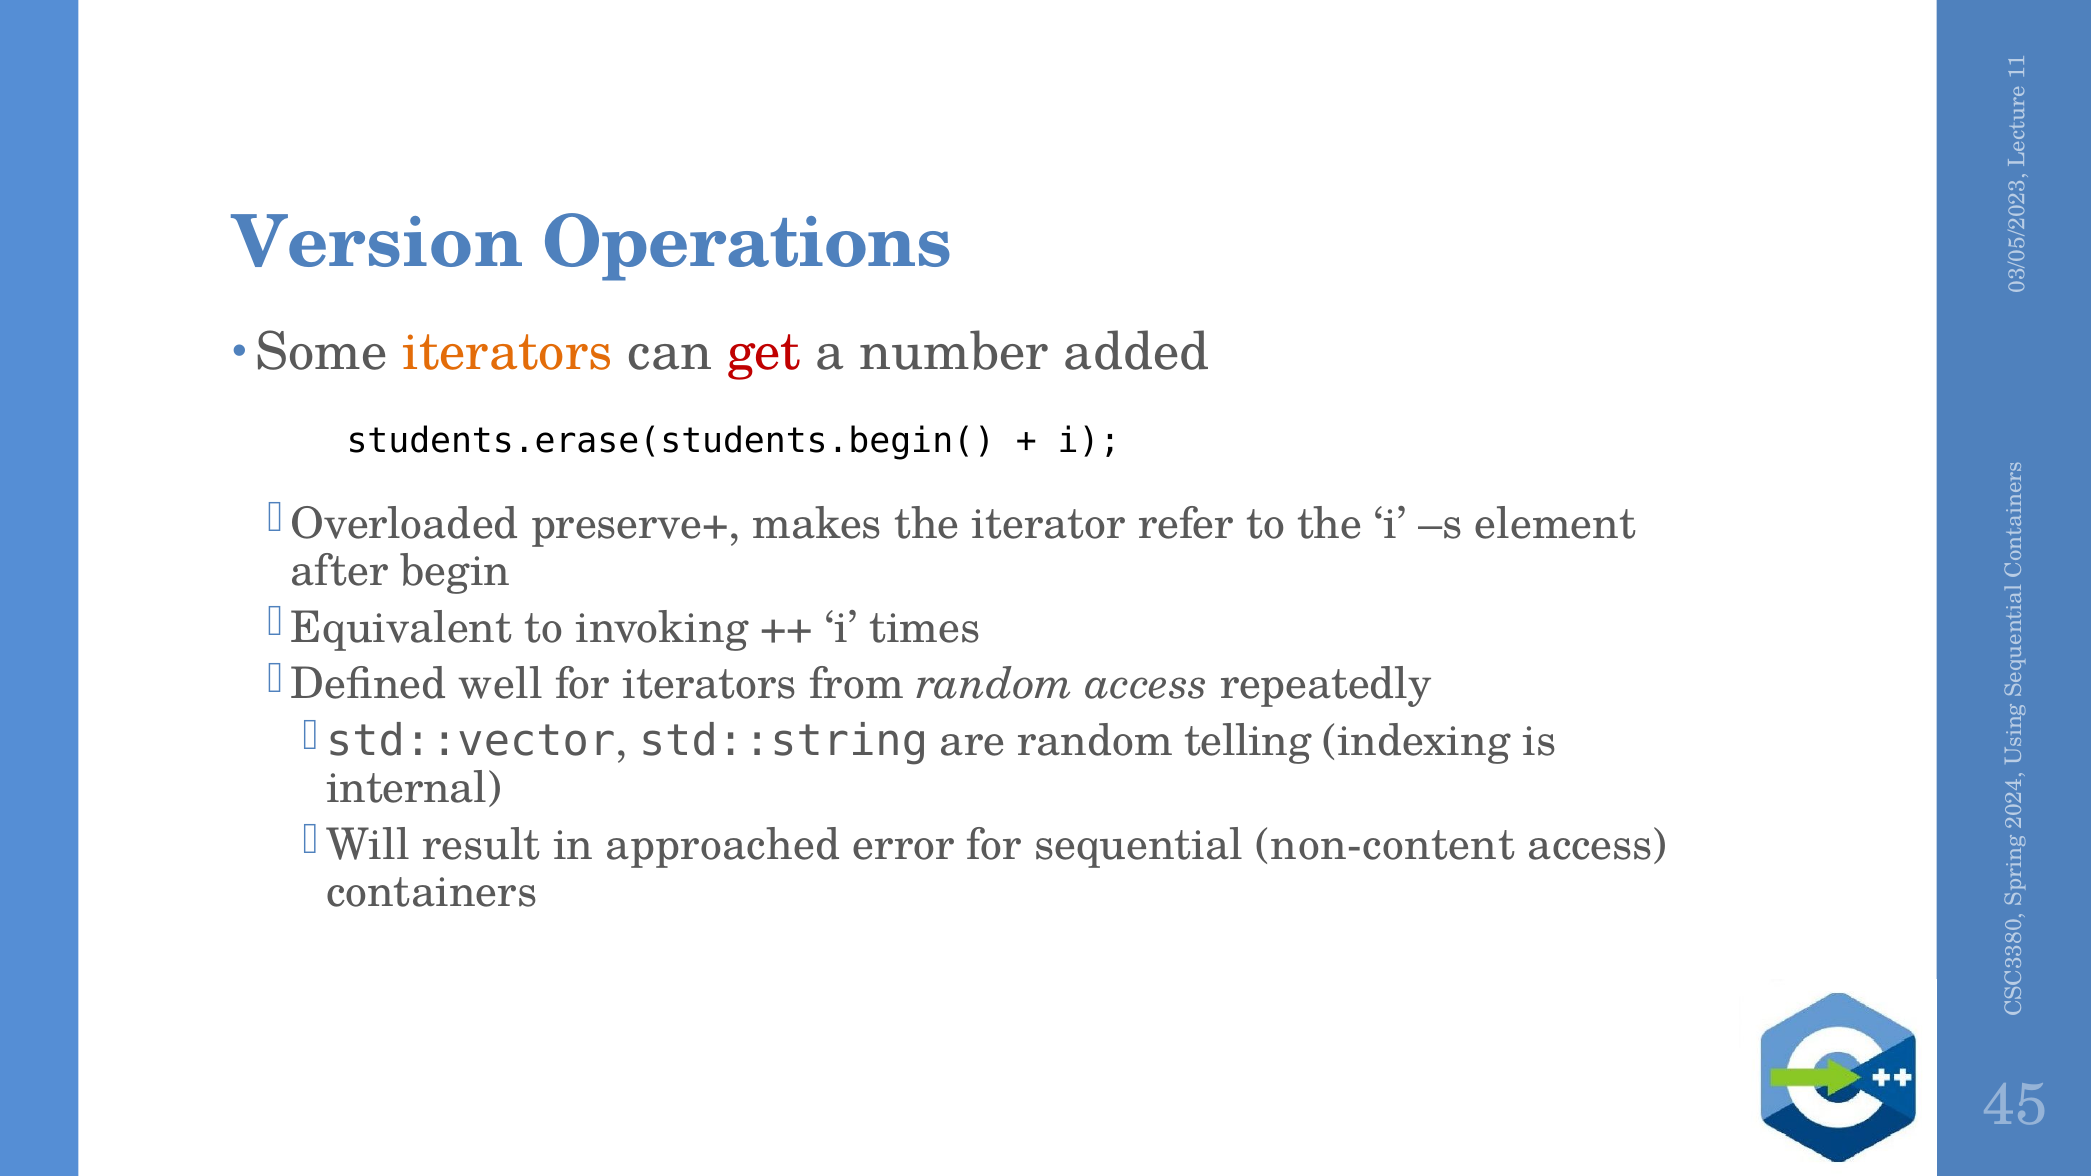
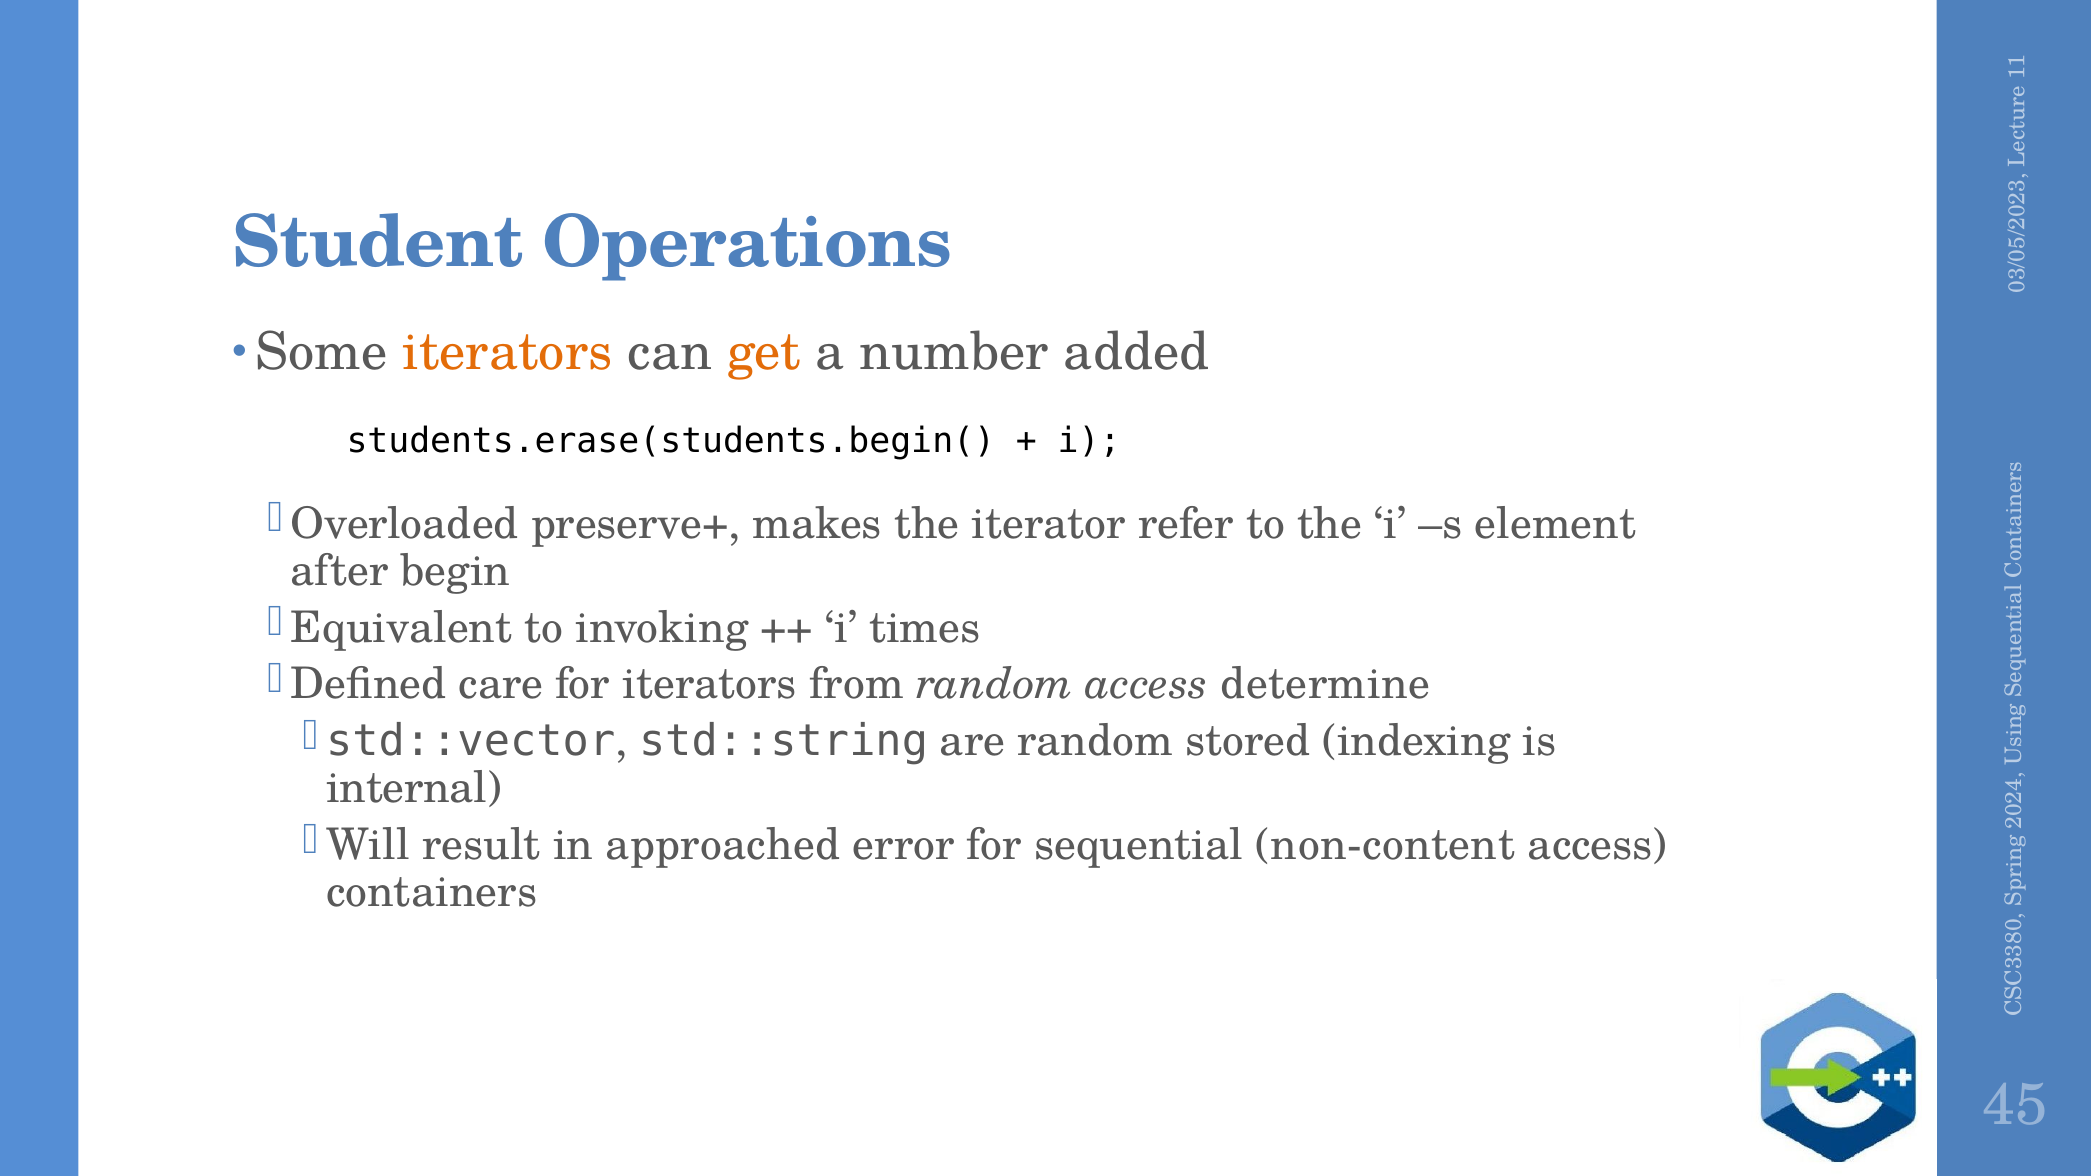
Version: Version -> Student (378, 243)
get colour: red -> orange (764, 352)
well: well -> care (501, 685)
repeatedly: repeatedly -> determine (1325, 685)
telling: telling -> stored (1248, 742)
